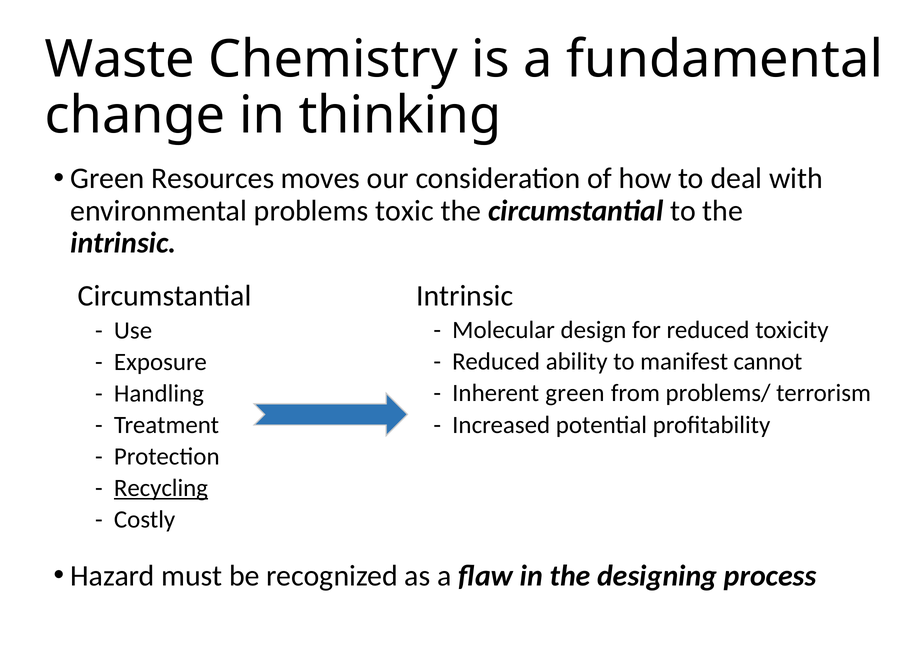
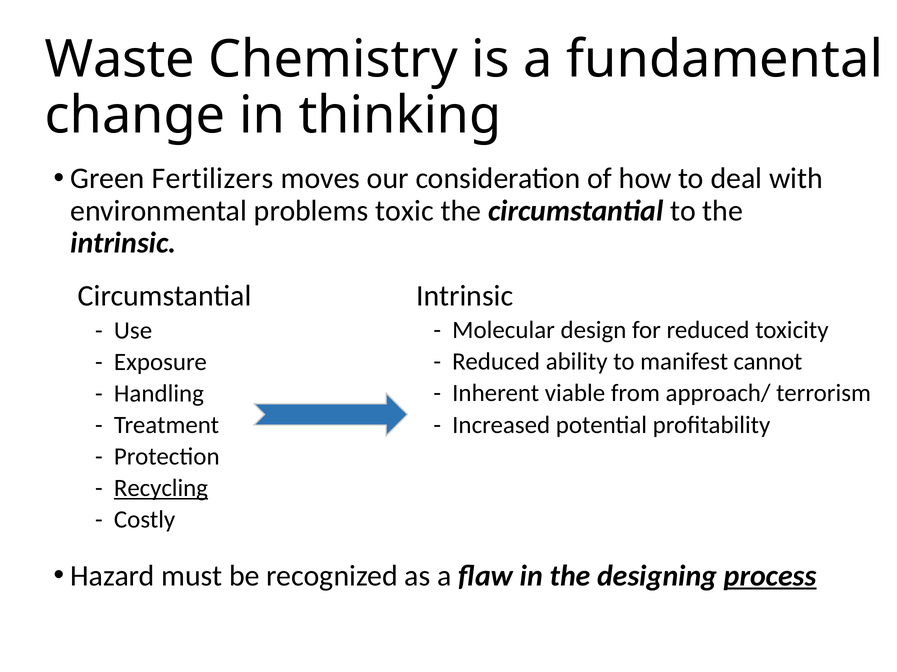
Resources: Resources -> Fertilizers (213, 179)
Inherent green: green -> viable (575, 394)
problems/: problems/ -> approach/ (718, 394)
process underline: none -> present (770, 576)
